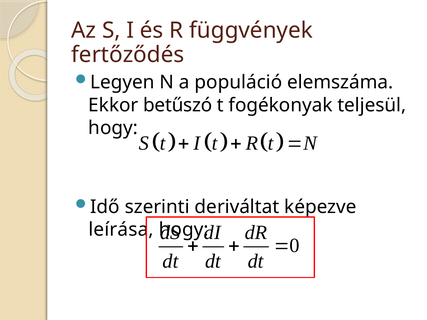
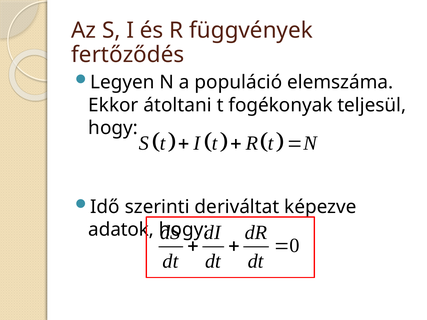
betűszó: betűszó -> átoltani (178, 105)
leírása: leírása -> adatok (121, 230)
